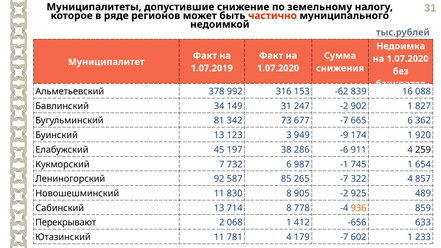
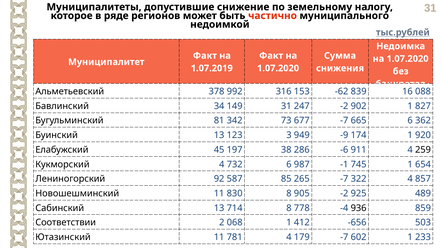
Кукморский 7: 7 -> 4 (222, 164)
936 colour: orange -> black (359, 208)
Перекрывают: Перекрывают -> Соответствии (66, 223)
633: 633 -> 503 (423, 223)
